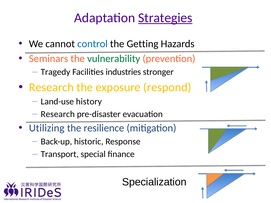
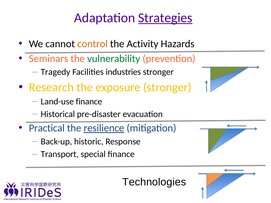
control colour: blue -> orange (93, 44)
Getting: Getting -> Activity (143, 44)
exposure respond: respond -> stronger (167, 87)
Land-use history: history -> finance (89, 102)
Research: Research -> Historical (58, 114)
Utilizing: Utilizing -> Practical (47, 128)
resilience underline: none -> present (104, 128)
Specialization: Specialization -> Technologies (154, 182)
